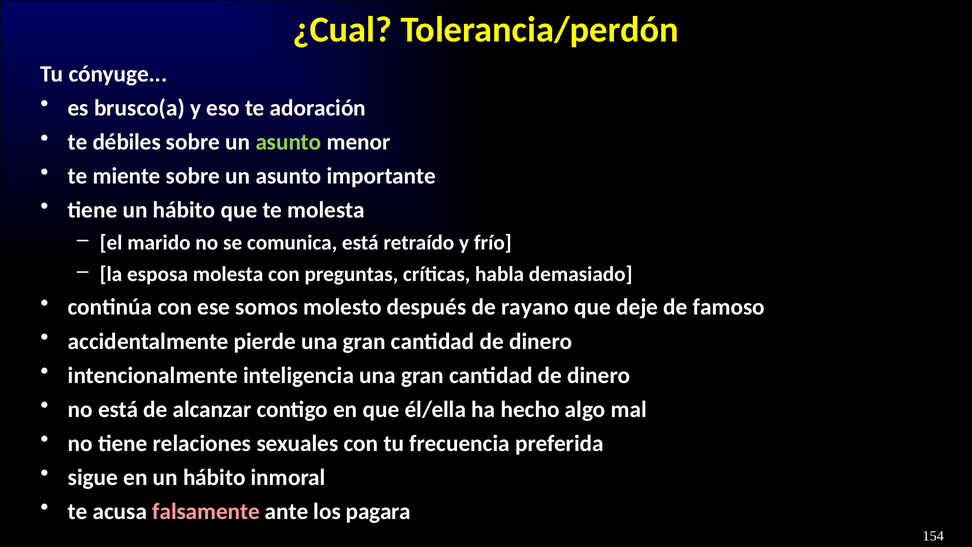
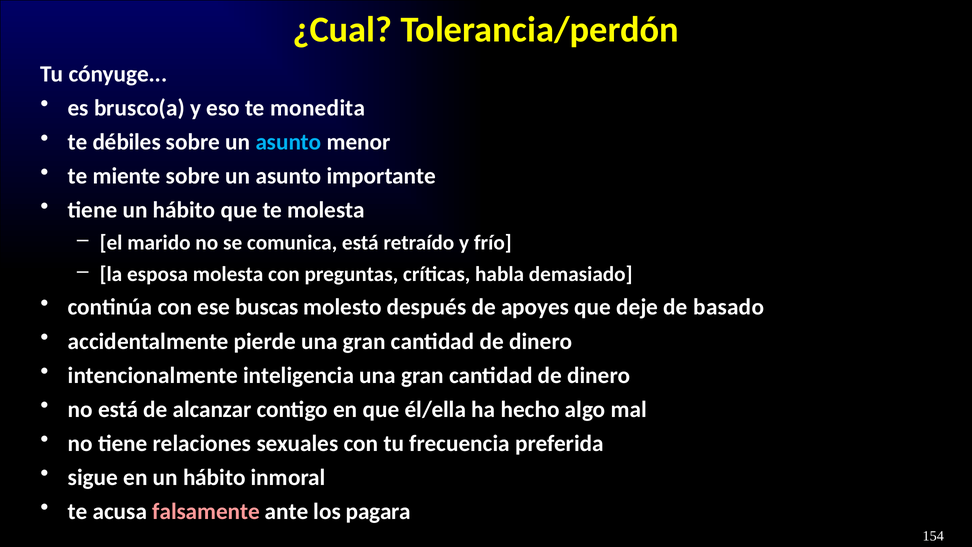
adoración: adoración -> monedita (318, 108)
asunto colour: light green -> light blue (289, 142)
somos: somos -> buscas (267, 307)
rayano: rayano -> apoyes (535, 307)
famoso: famoso -> basado (729, 307)
